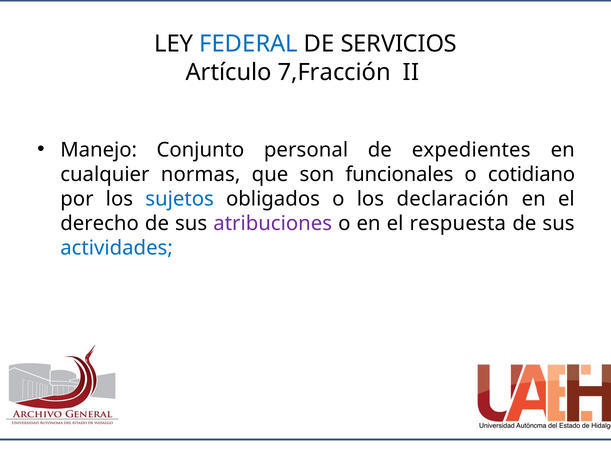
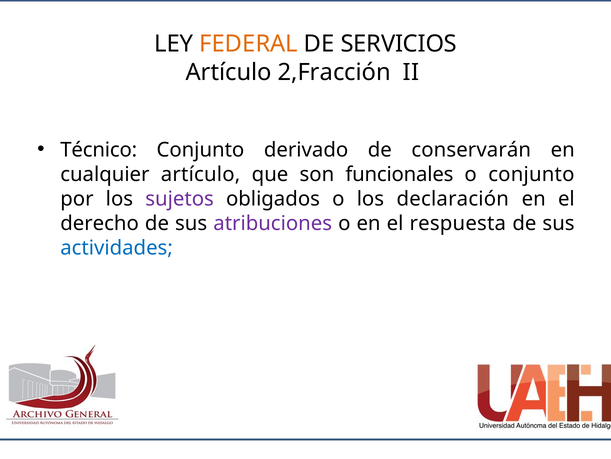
FEDERAL colour: blue -> orange (249, 44)
7,Fracción: 7,Fracción -> 2,Fracción (334, 72)
Manejo: Manejo -> Técnico (99, 150)
personal: personal -> derivado (306, 150)
expedientes: expedientes -> conservarán (471, 150)
cualquier normas: normas -> artículo (201, 174)
o cotidiano: cotidiano -> conjunto (531, 174)
sujetos colour: blue -> purple (180, 198)
